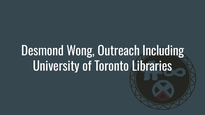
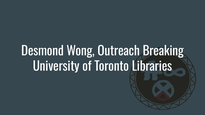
Including: Including -> Breaking (163, 51)
